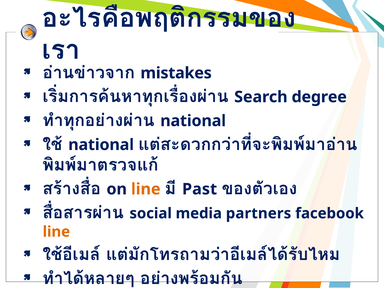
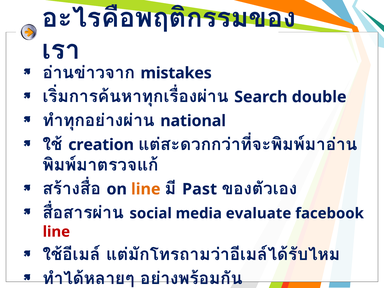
degree: degree -> double (319, 97)
national: national -> creation (101, 145)
partners: partners -> evaluate (259, 213)
line colour: orange -> red (56, 232)
